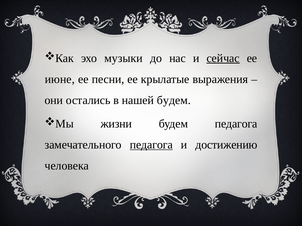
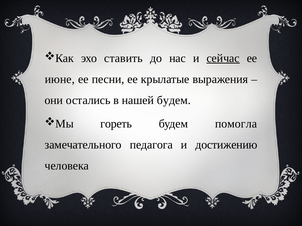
музыки: музыки -> ставить (124, 58)
жизни: жизни -> гореть (116, 124)
будем педагога: педагога -> помогла (236, 124)
педагога underline: present -> none (151, 145)
